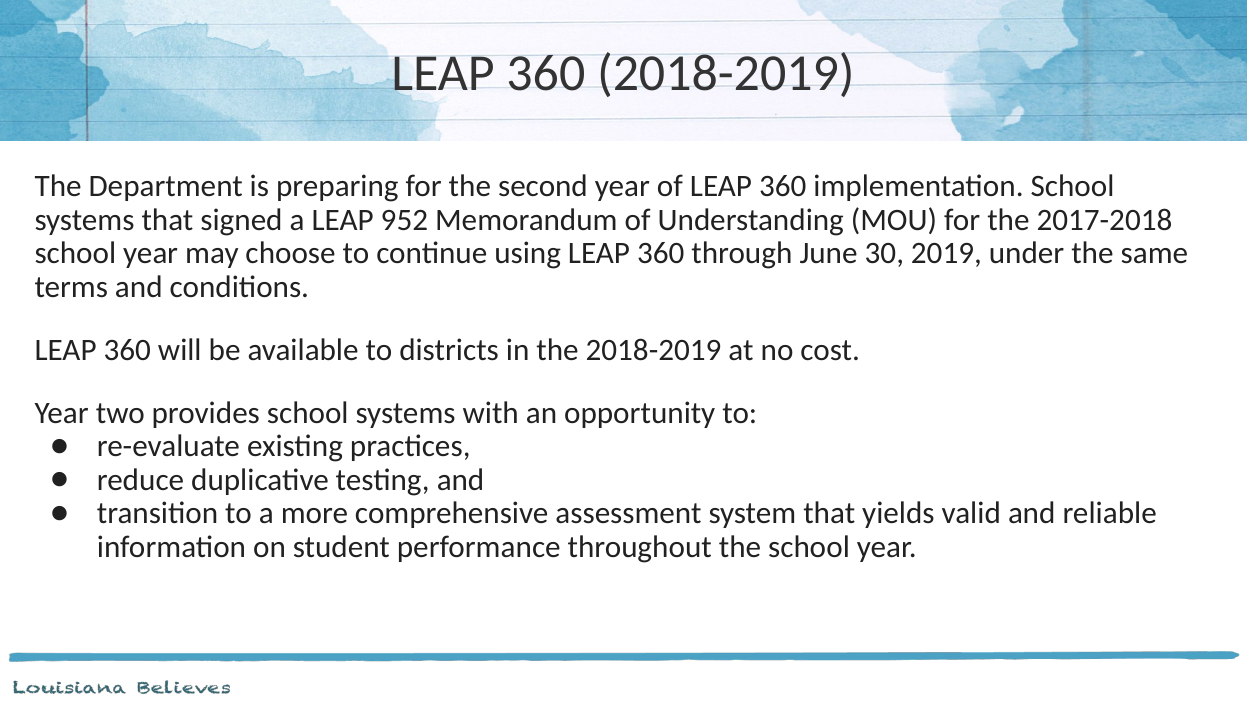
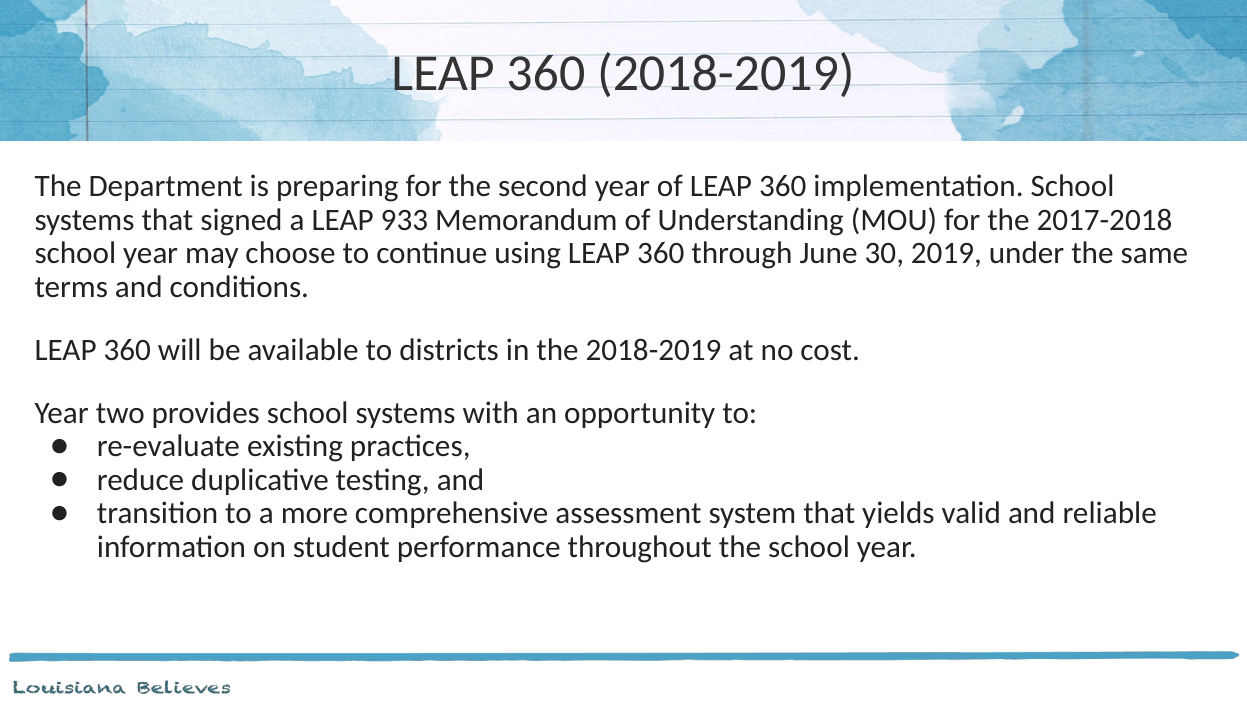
952: 952 -> 933 (404, 220)
